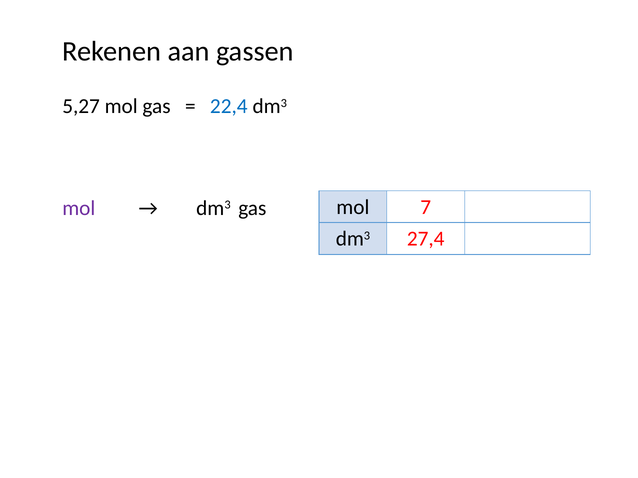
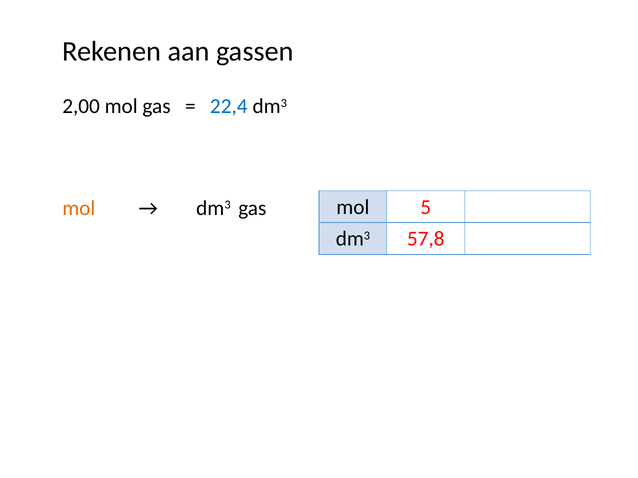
5,27: 5,27 -> 2,00 (81, 106)
mol colour: purple -> orange (79, 209)
7: 7 -> 5 (426, 207)
27,4: 27,4 -> 57,8 (426, 239)
